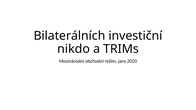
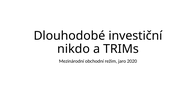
Bilaterálních: Bilaterálních -> Dlouhodobé (69, 36)
